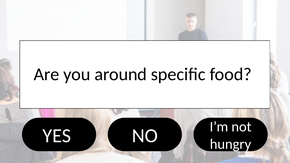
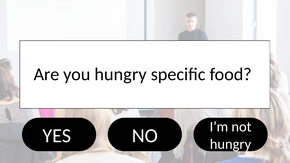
you around: around -> hungry (121, 74)
